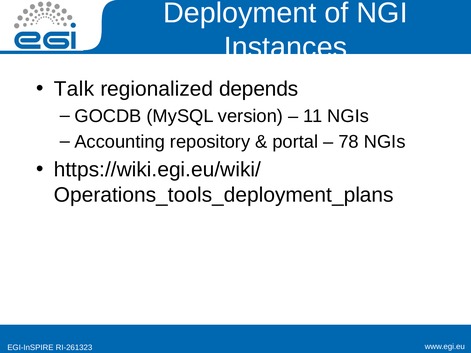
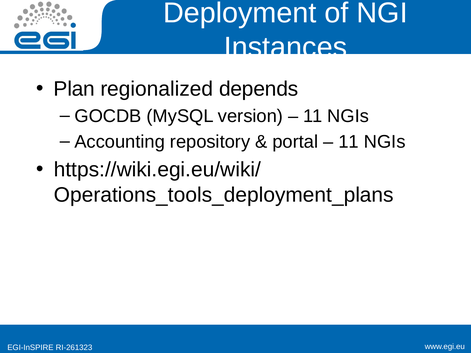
Talk: Talk -> Plan (74, 89)
78: 78 -> 11 (349, 142)
